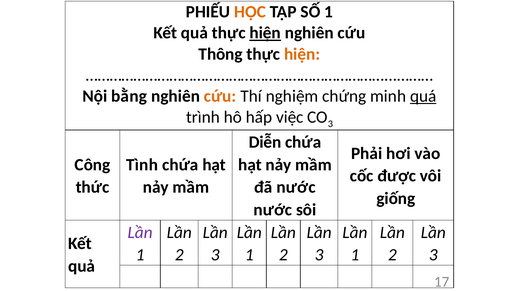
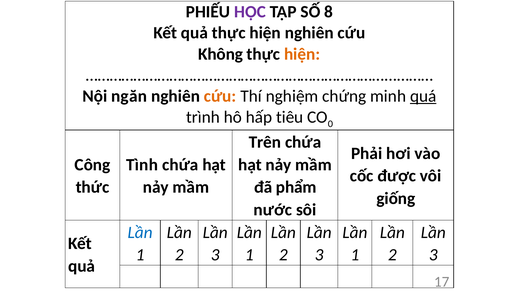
HỌC colour: orange -> purple (250, 12)
SỐ 1: 1 -> 8 (329, 12)
hiện underline: present -> none (265, 33)
Thông: Thông -> Không (221, 54)
bằng: bằng -> ngăn (129, 96)
việc: việc -> tiêu (290, 117)
3: 3 -> 0 (330, 124)
Diễn: Diễn -> Trên (265, 142)
đã nước: nước -> phẩm (296, 187)
Lần colour: purple -> blue (140, 233)
